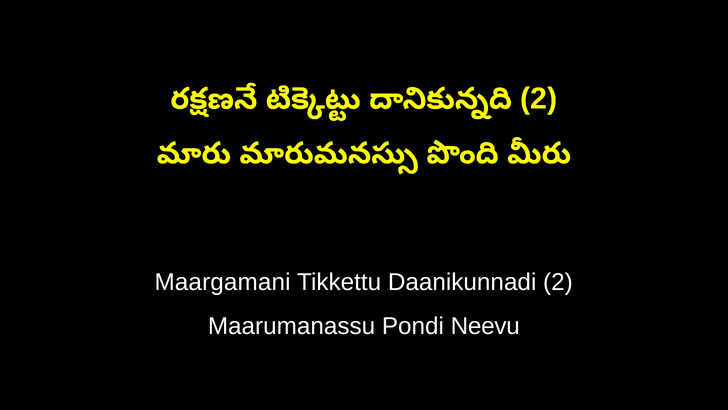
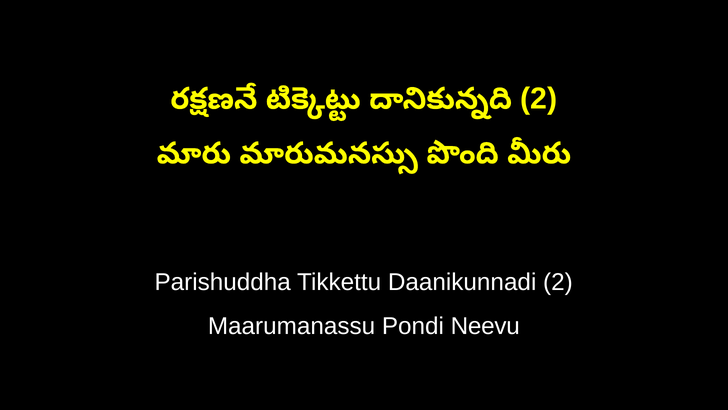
Maargamani: Maargamani -> Parishuddha (223, 282)
